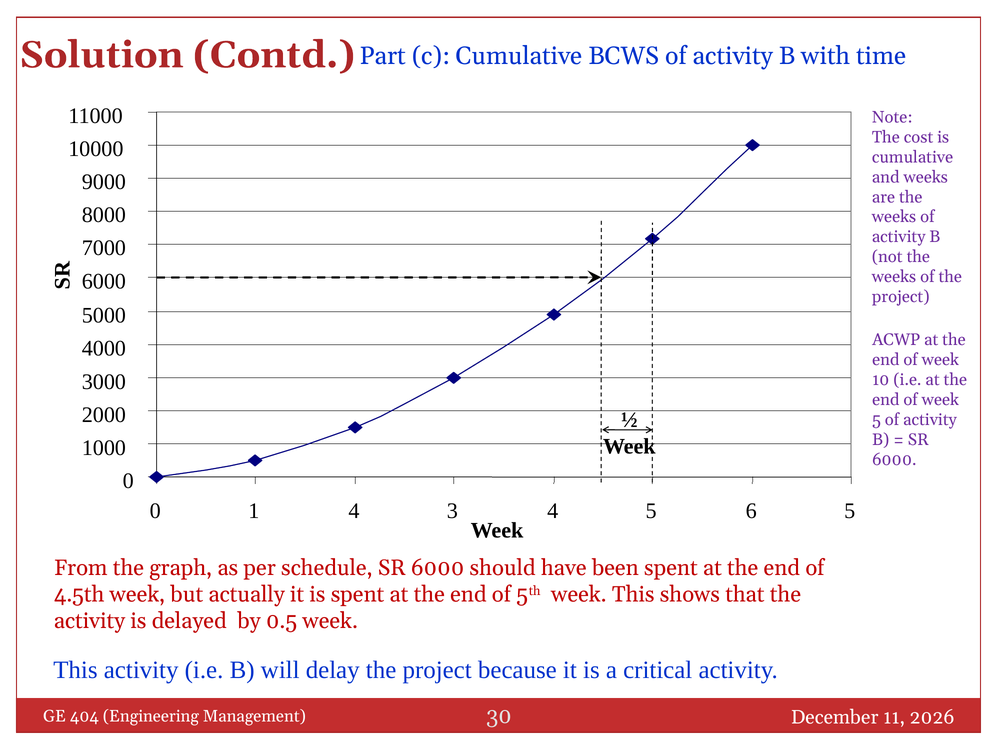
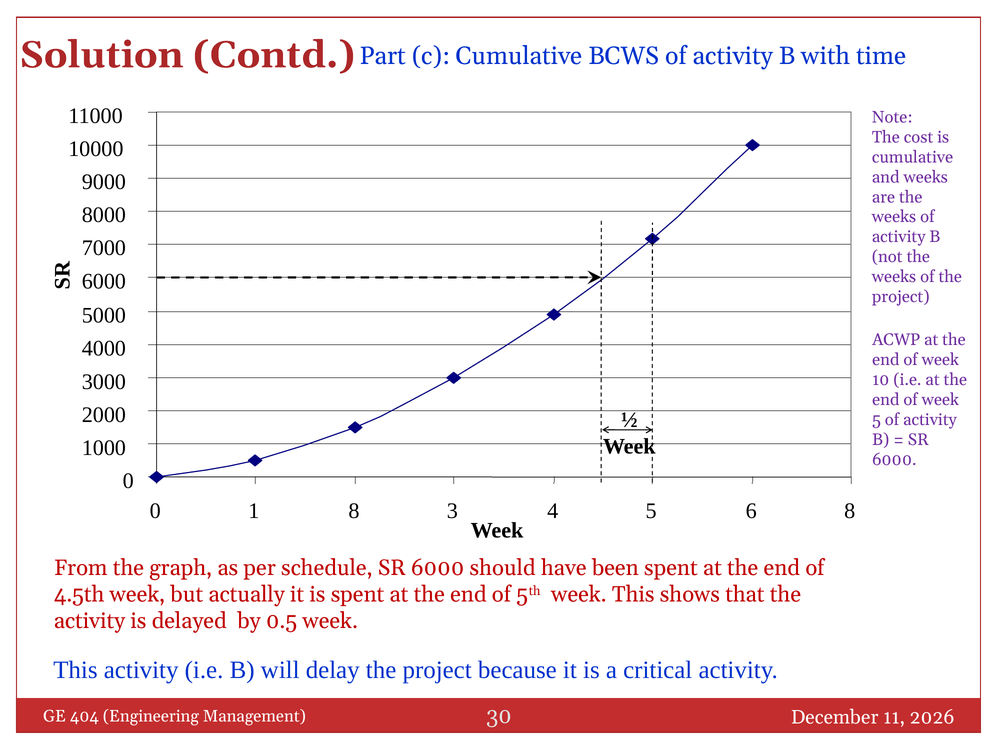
1 4: 4 -> 8 (354, 511)
6 5: 5 -> 8 (850, 511)
